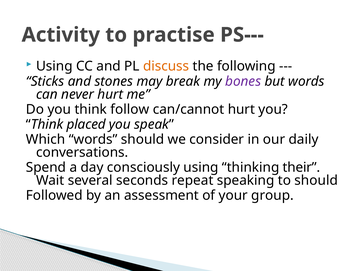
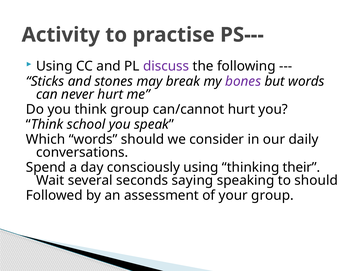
discuss colour: orange -> purple (166, 66)
think follow: follow -> group (130, 109)
placed: placed -> school (86, 124)
repeat: repeat -> saying (192, 180)
